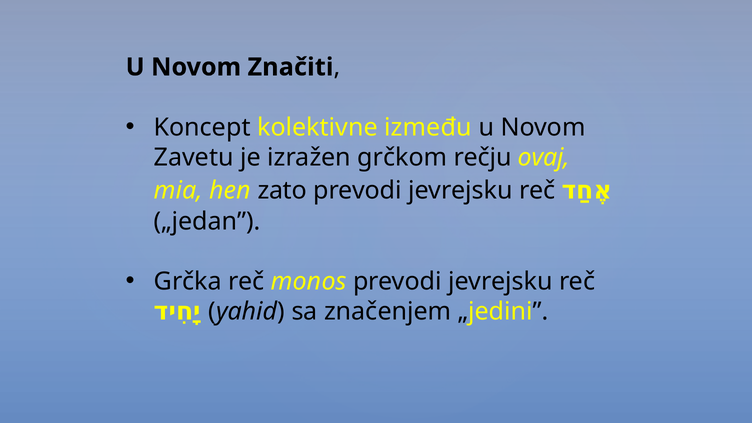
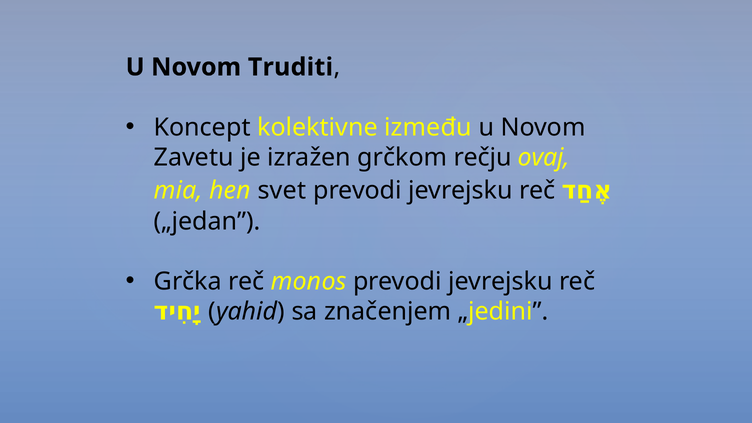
Značiti: Značiti -> Truditi (290, 67)
zato: zato -> svet (282, 191)
